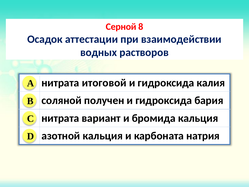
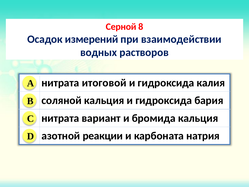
аттестации: аттестации -> измерений (92, 39)
соляной получен: получен -> кальция (104, 100)
азотной кальция: кальция -> реакции (103, 136)
